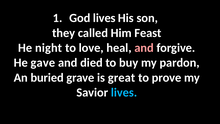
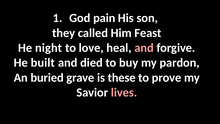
God lives: lives -> pain (104, 18)
gave: gave -> built (43, 63)
great: great -> these (122, 77)
lives colour: light blue -> pink (124, 92)
